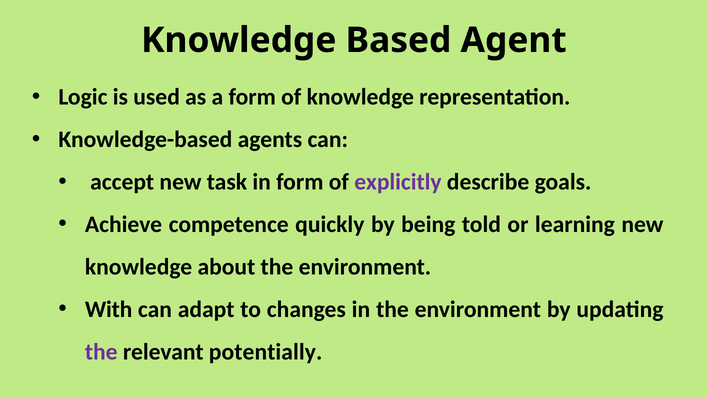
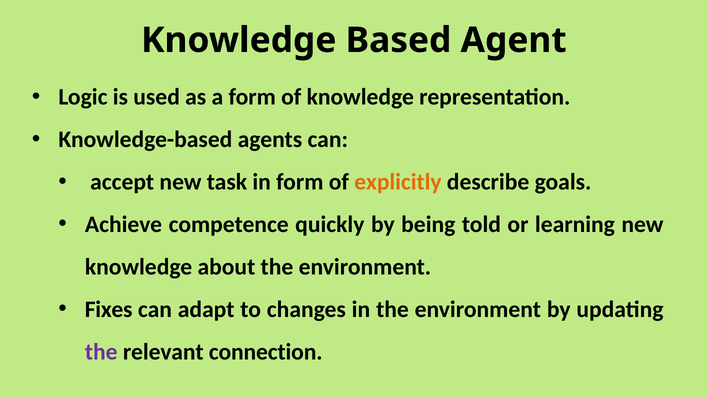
explicitly colour: purple -> orange (398, 182)
With: With -> Fixes (109, 309)
potentially: potentially -> connection (266, 351)
